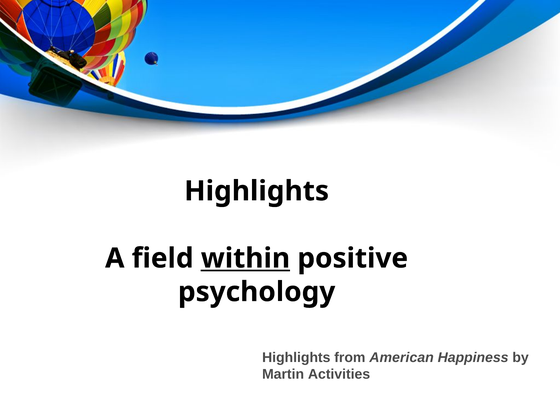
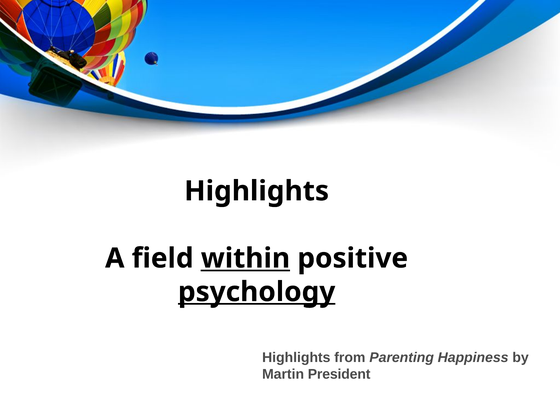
psychology underline: none -> present (257, 292)
American: American -> Parenting (402, 357)
Activities: Activities -> President (339, 374)
